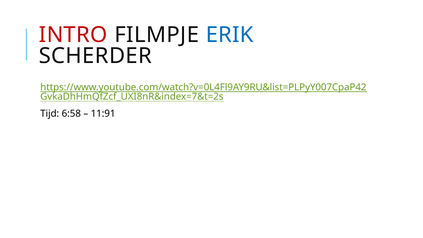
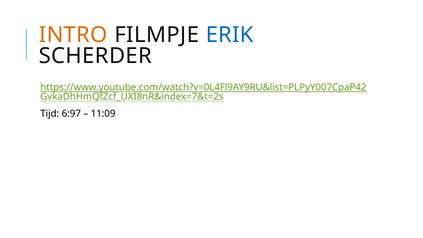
INTRO colour: red -> orange (73, 35)
6:58: 6:58 -> 6:97 (71, 114)
11:91: 11:91 -> 11:09 (103, 114)
